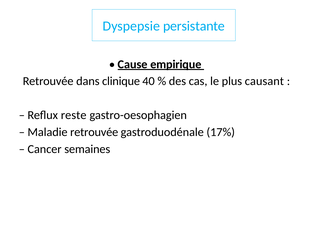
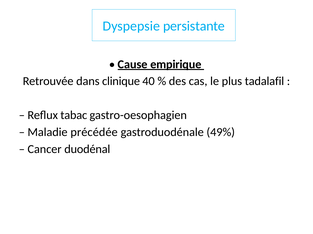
causant: causant -> tadalafil (264, 81)
reste: reste -> tabac (74, 116)
Maladie retrouvée: retrouvée -> précédée (94, 133)
17%: 17% -> 49% (221, 133)
semaines: semaines -> duodénal (87, 150)
